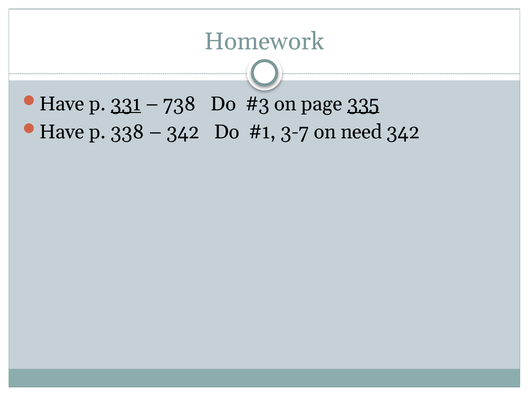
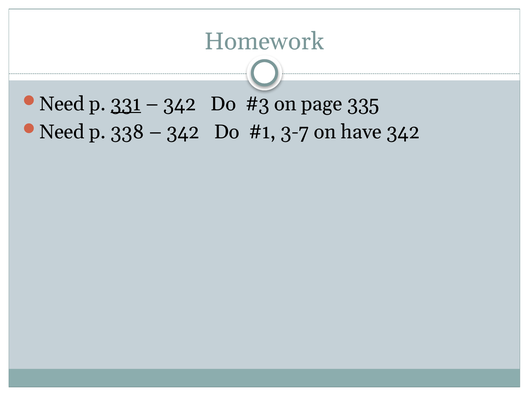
Have: Have -> Need (62, 104)
738: 738 -> 342 (180, 104)
335 underline: present -> none (363, 104)
Have: Have -> Need (62, 132)
need: need -> have (361, 132)
